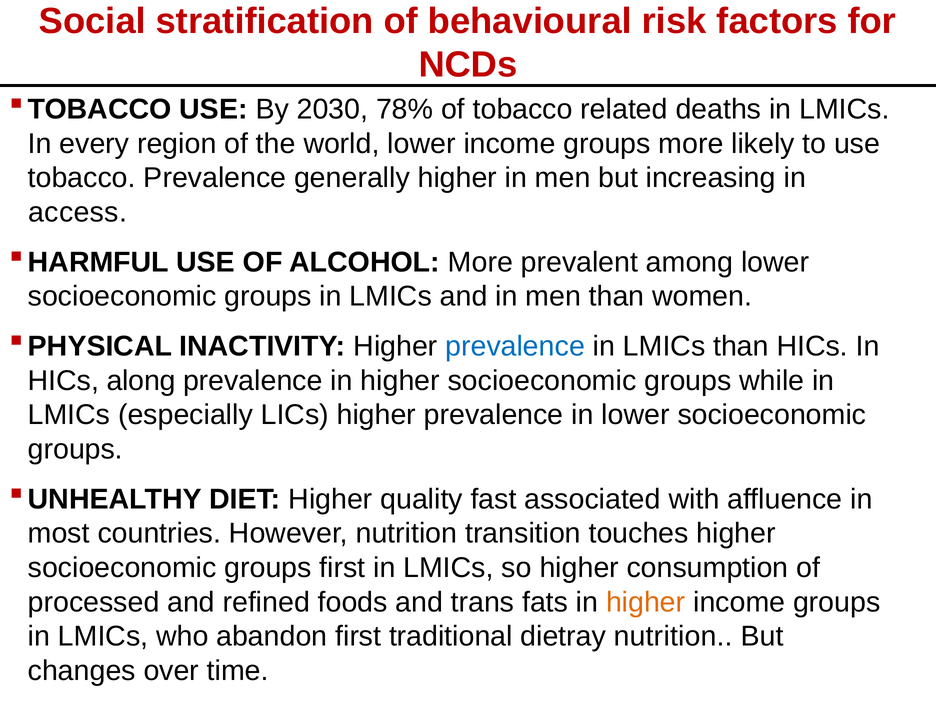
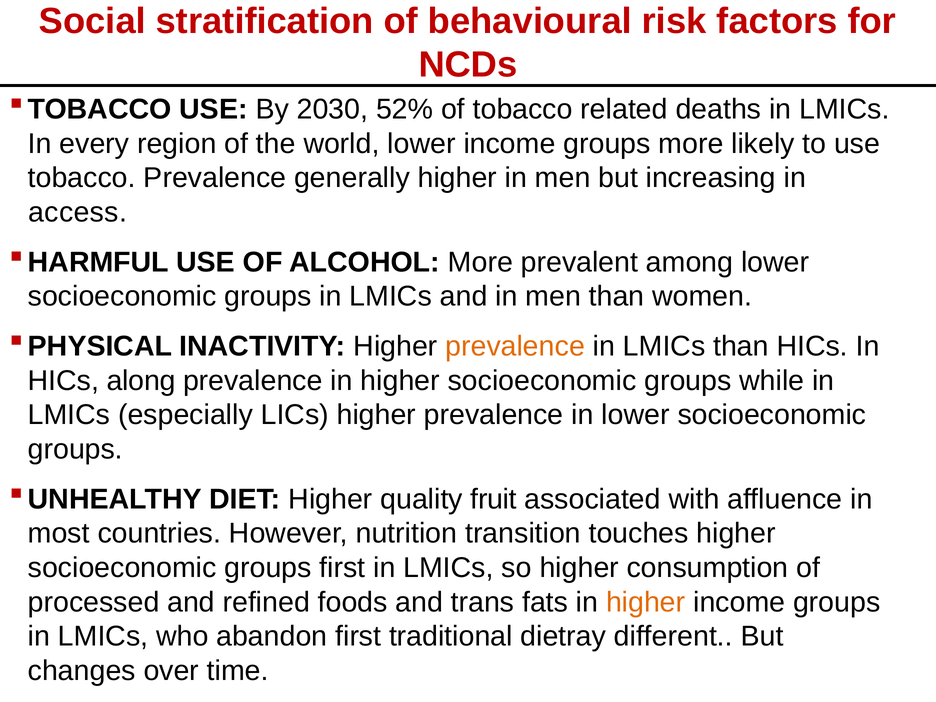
78%: 78% -> 52% (405, 109)
prevalence colour: blue -> orange (515, 346)
fast: fast -> fruit (494, 499)
dietray nutrition: nutrition -> different (673, 636)
